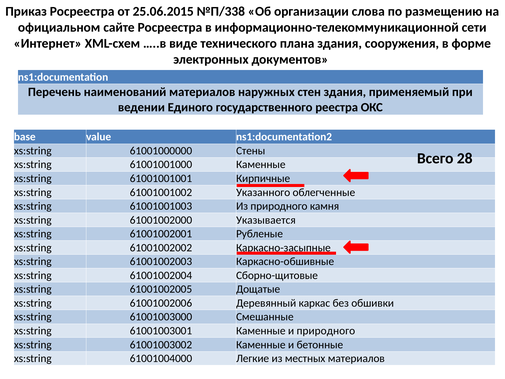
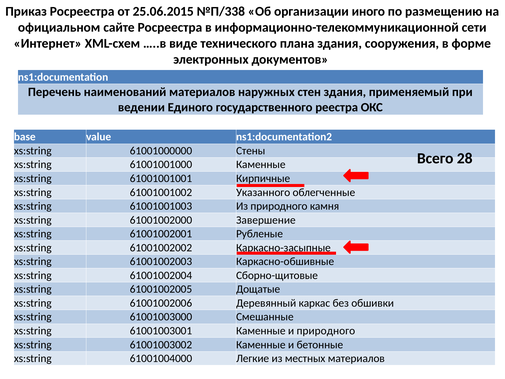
слова: слова -> иного (368, 11)
Указывается: Указывается -> Завершение (266, 220)
